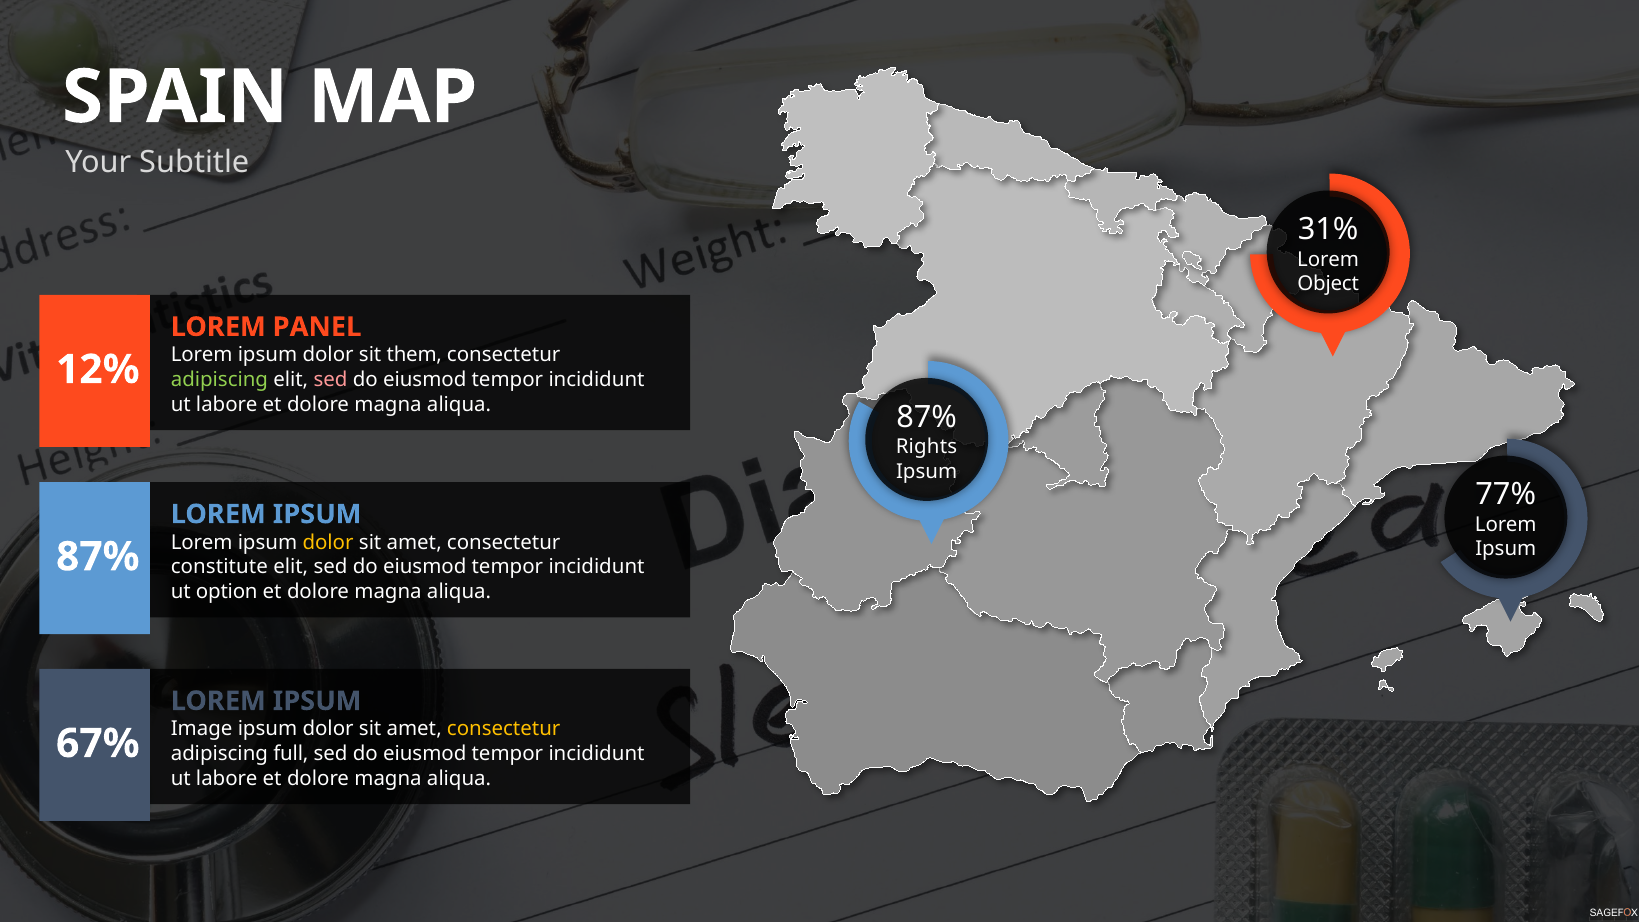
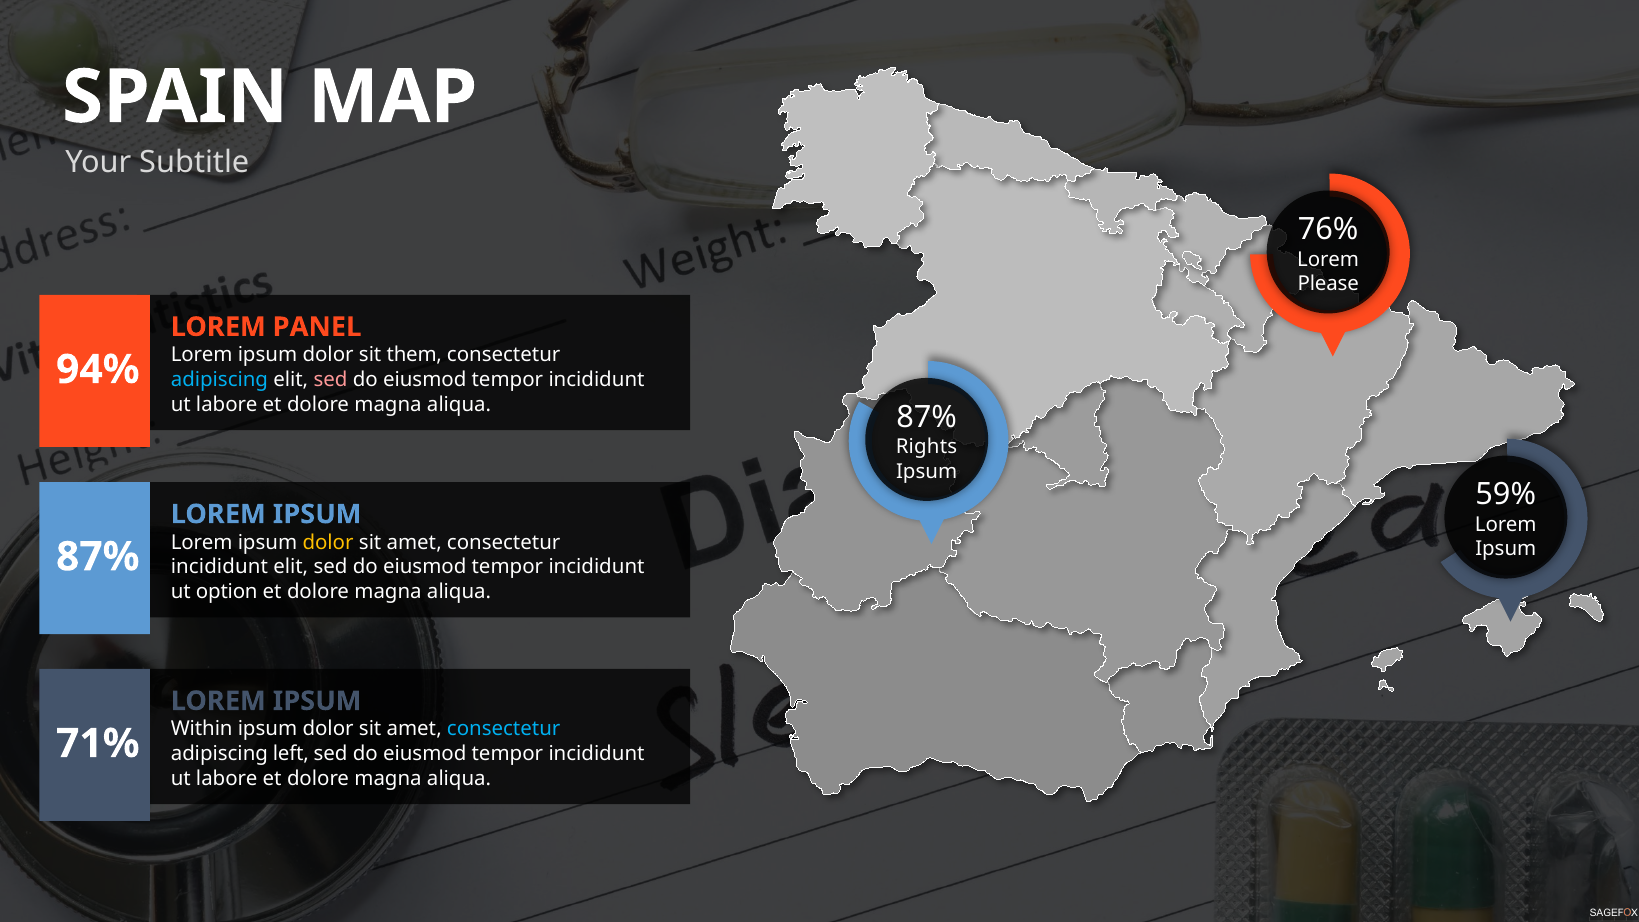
31%: 31% -> 76% (1328, 229)
Object: Object -> Please (1328, 284)
12%: 12% -> 94% (98, 370)
adipiscing colour: light green -> light blue (219, 380)
77%: 77% -> 59% (1506, 495)
constitute: constitute -> incididunt (219, 567)
Image: Image -> Within (202, 729)
consectetur colour: yellow -> light blue (504, 729)
67%: 67% -> 71% (98, 744)
full: full -> left (291, 754)
